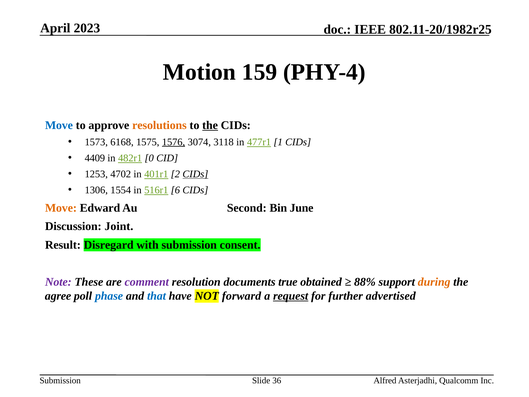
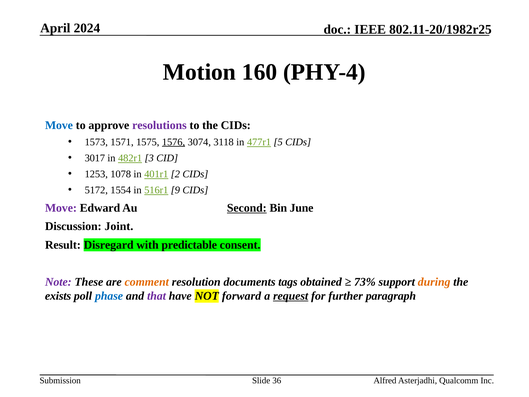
2023: 2023 -> 2024 (87, 28)
159: 159 -> 160 (260, 72)
resolutions colour: orange -> purple (159, 125)
the underline: present -> none (210, 125)
6168: 6168 -> 1571 (122, 142)
1: 1 -> 5 (278, 142)
4409: 4409 -> 3017 (95, 158)
0: 0 -> 3 (149, 158)
4702: 4702 -> 1078 (121, 174)
CIDs underline: present -> none (195, 174)
1306: 1306 -> 5172 (96, 190)
6: 6 -> 9 (175, 190)
Move colour: orange -> purple (61, 208)
Second underline: none -> present (247, 208)
with submission: submission -> predictable (189, 245)
comment colour: purple -> orange (147, 282)
true: true -> tags (288, 282)
88%: 88% -> 73% (365, 282)
agree: agree -> exists (58, 296)
that colour: blue -> purple (157, 296)
advertised: advertised -> paragraph (391, 296)
